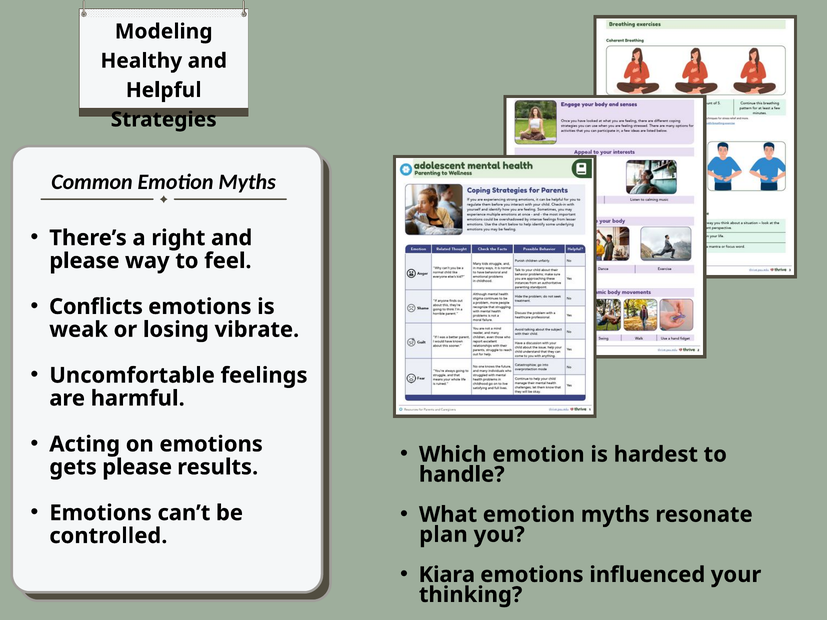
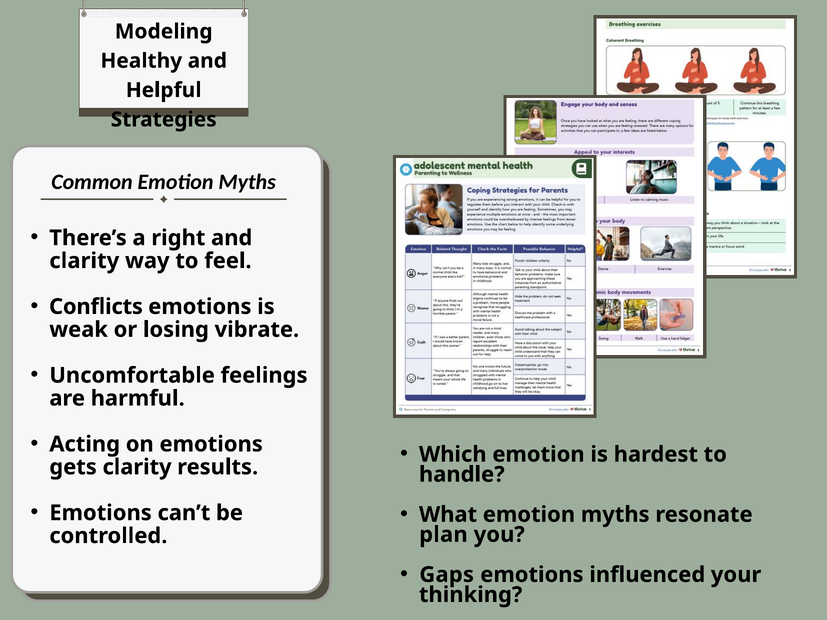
please: please -> clarity (84, 261)
gets please: please -> clarity (137, 467)
Kiara: Kiara -> Gaps (447, 575)
